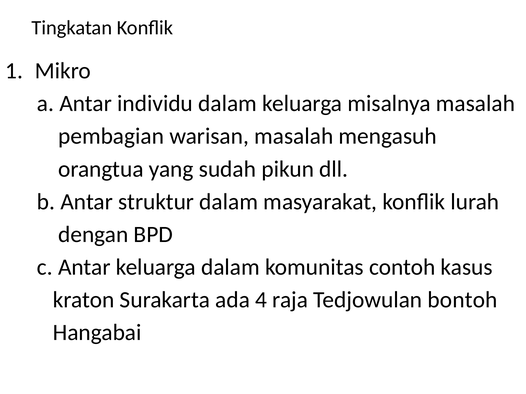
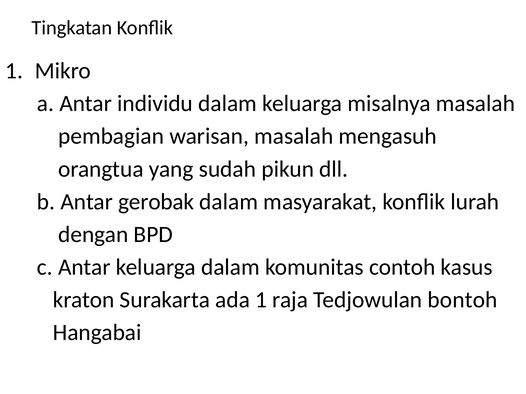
struktur: struktur -> gerobak (156, 202)
ada 4: 4 -> 1 (261, 300)
